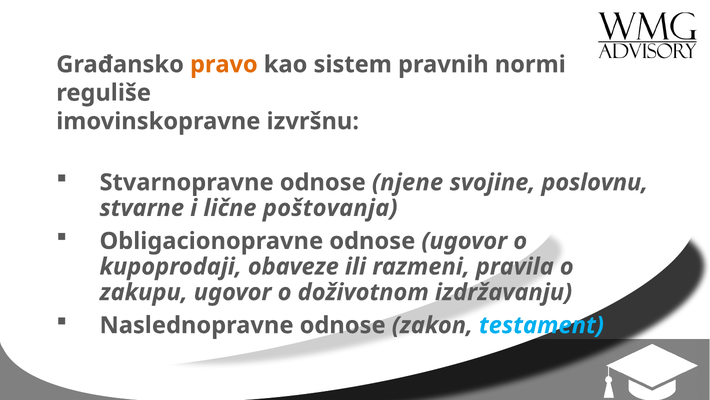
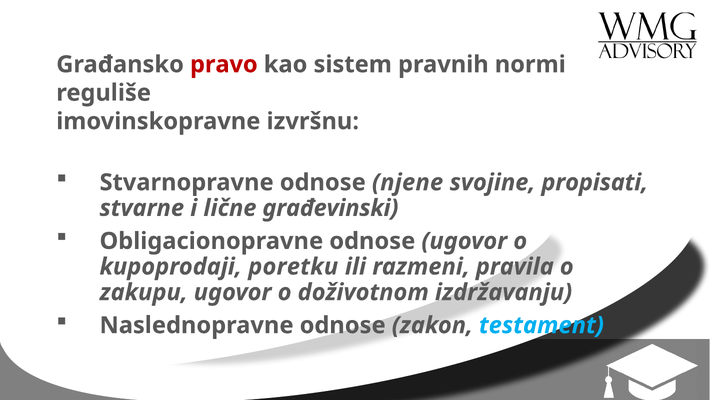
pravo colour: orange -> red (224, 64)
poslovnu: poslovnu -> propisati (595, 182)
poštovanja: poštovanja -> građevinski (330, 208)
obaveze: obaveze -> poretku (293, 266)
